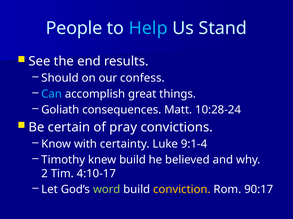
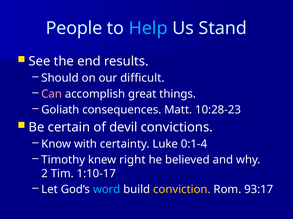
confess: confess -> difficult (142, 78)
Can colour: light blue -> pink (52, 94)
10:28-24: 10:28-24 -> 10:28-23 (218, 110)
pray: pray -> devil (123, 128)
9:1-4: 9:1-4 -> 0:1-4 (194, 144)
knew build: build -> right (132, 160)
4:10-17: 4:10-17 -> 1:10-17 (96, 174)
word colour: light green -> light blue (107, 190)
90:17: 90:17 -> 93:17 (259, 190)
